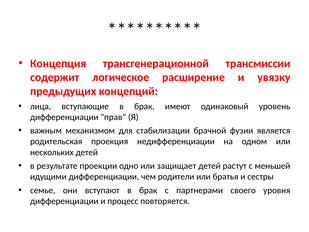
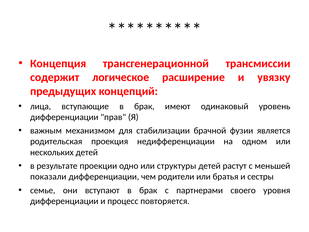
защищает: защищает -> структуры (177, 166)
идущими: идущими -> показали (48, 177)
